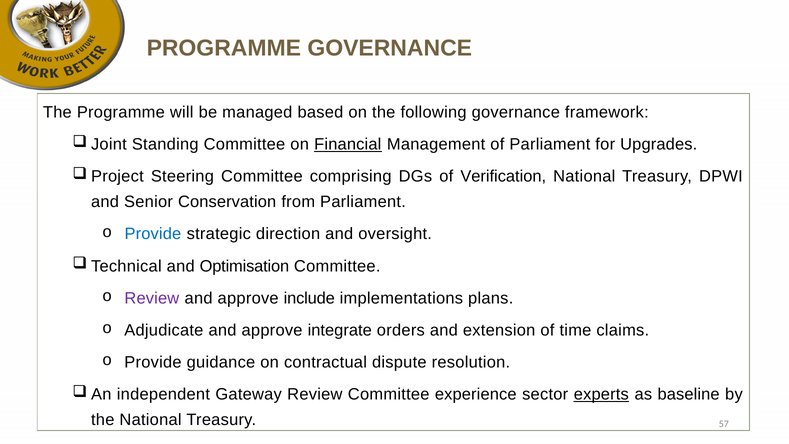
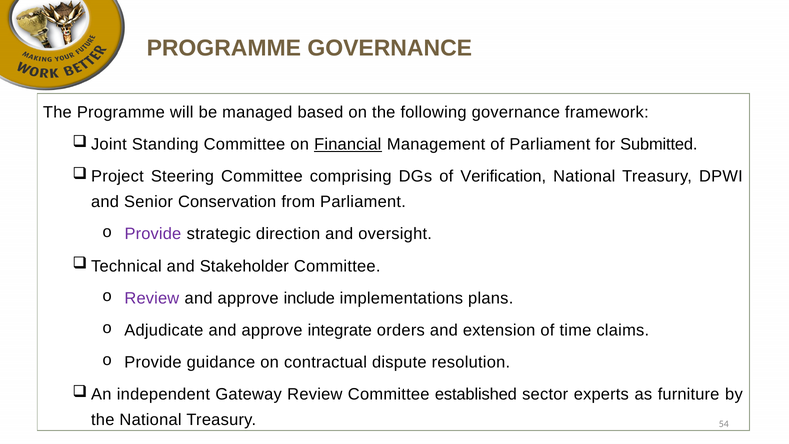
Upgrades: Upgrades -> Submitted (659, 144)
Provide colour: blue -> purple (153, 234)
Optimisation: Optimisation -> Stakeholder (244, 266)
experience: experience -> established (476, 394)
experts underline: present -> none (601, 394)
baseline: baseline -> furniture (689, 394)
57: 57 -> 54 (724, 424)
